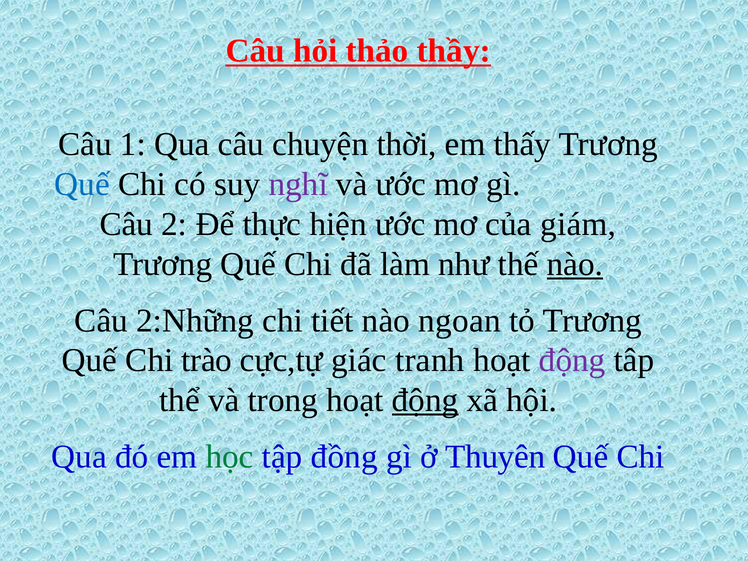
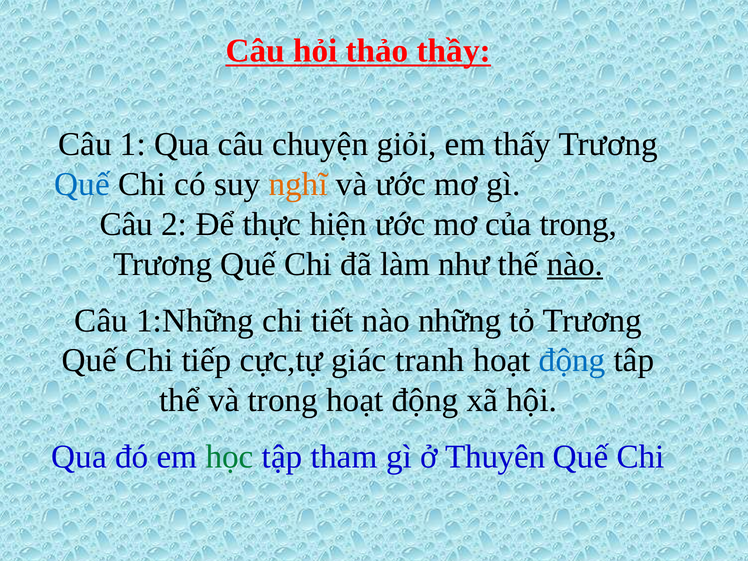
thời: thời -> giỏi (407, 144)
nghĩ colour: purple -> orange (298, 184)
của giám: giám -> trong (578, 224)
2:Những: 2:Những -> 1:Những (195, 321)
ngoan: ngoan -> những (460, 321)
trào: trào -> tiếp (207, 360)
động colour: purple -> blue (572, 360)
động underline: present -> none (425, 400)
đồng: đồng -> tham (344, 457)
